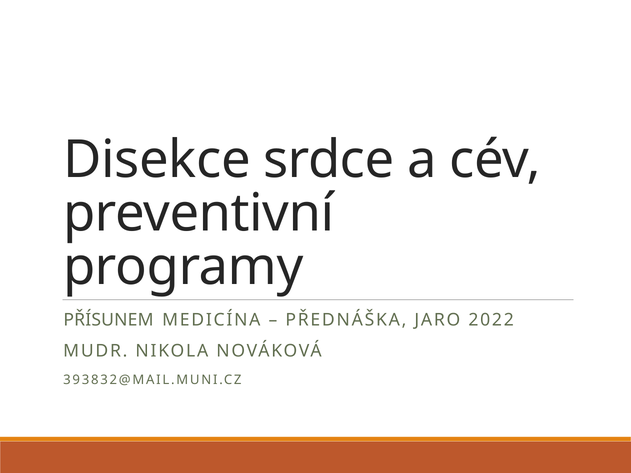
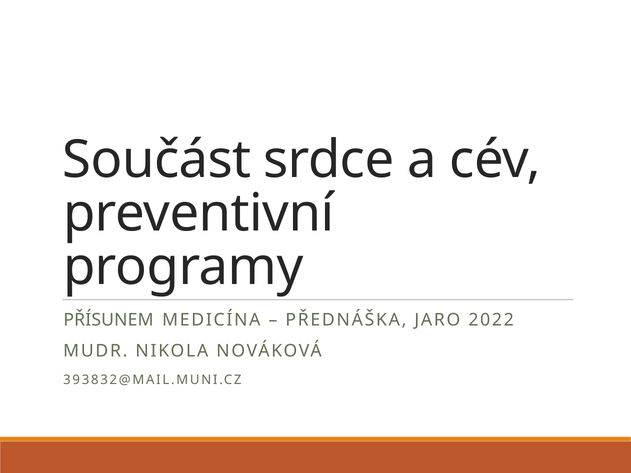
Disekce: Disekce -> Součást (157, 160)
